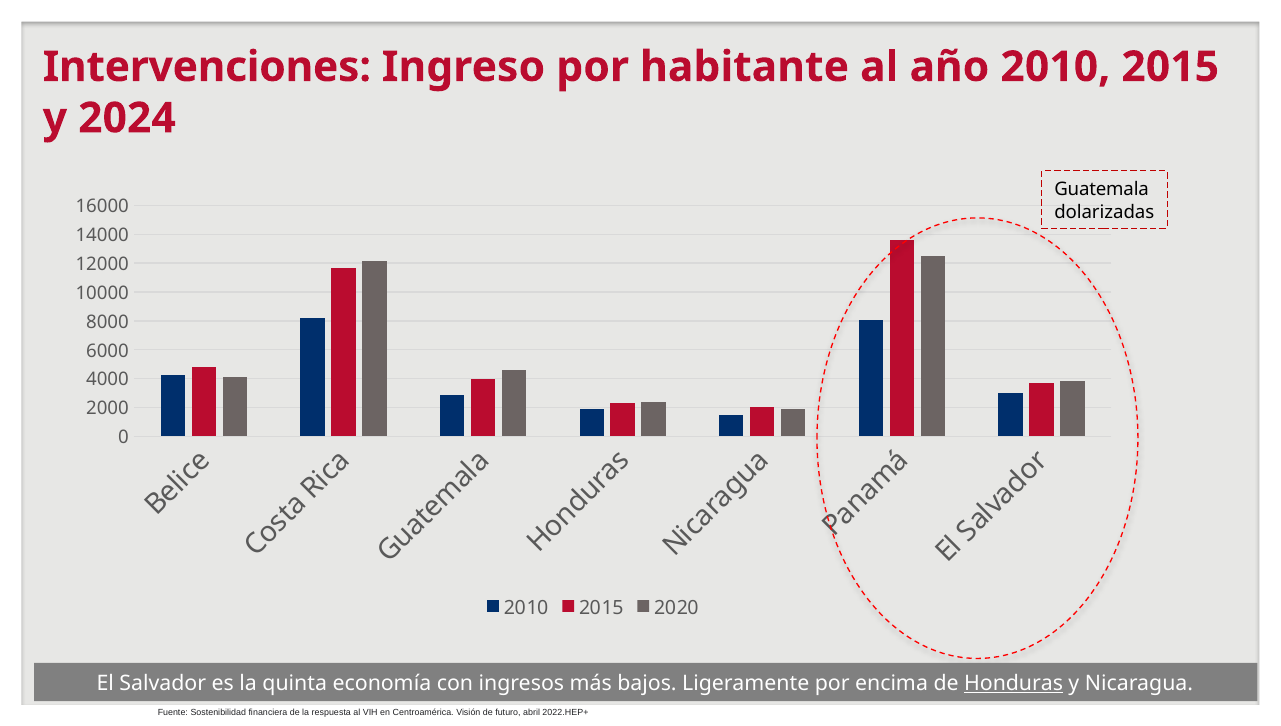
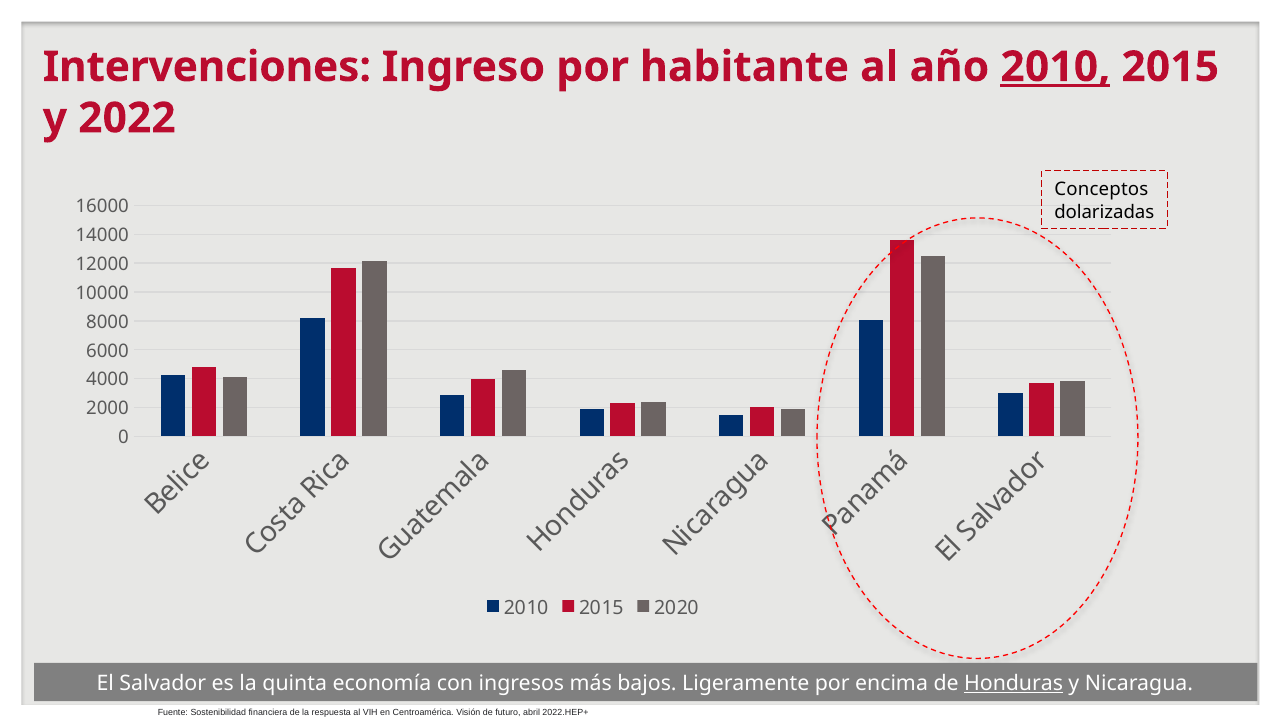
2010 underline: none -> present (1055, 67)
2024: 2024 -> 2022 (127, 118)
Guatemala: Guatemala -> Conceptos (1101, 190)
